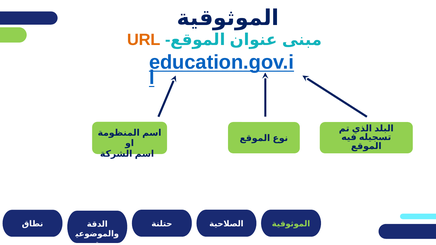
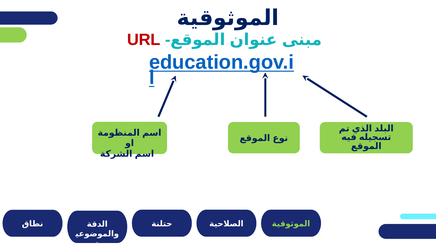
URL colour: orange -> red (144, 40)
